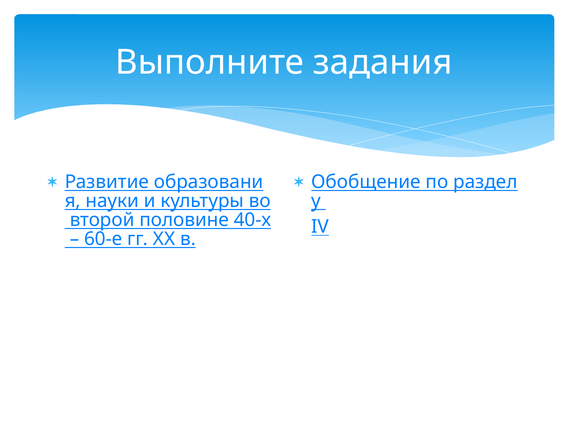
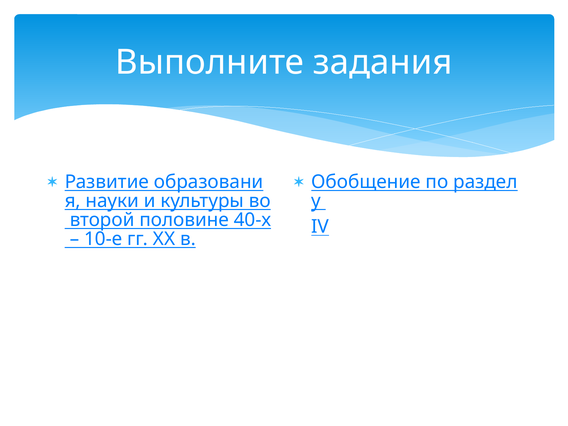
60-е: 60-е -> 10-е (103, 239)
